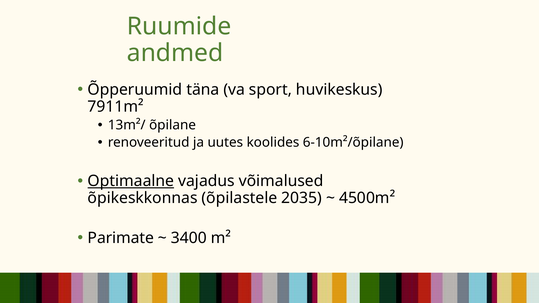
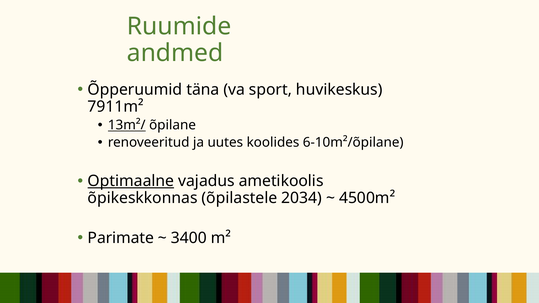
13m²/ underline: none -> present (127, 125)
võimalused: võimalused -> ametikoolis (281, 181)
2035: 2035 -> 2034 (302, 198)
